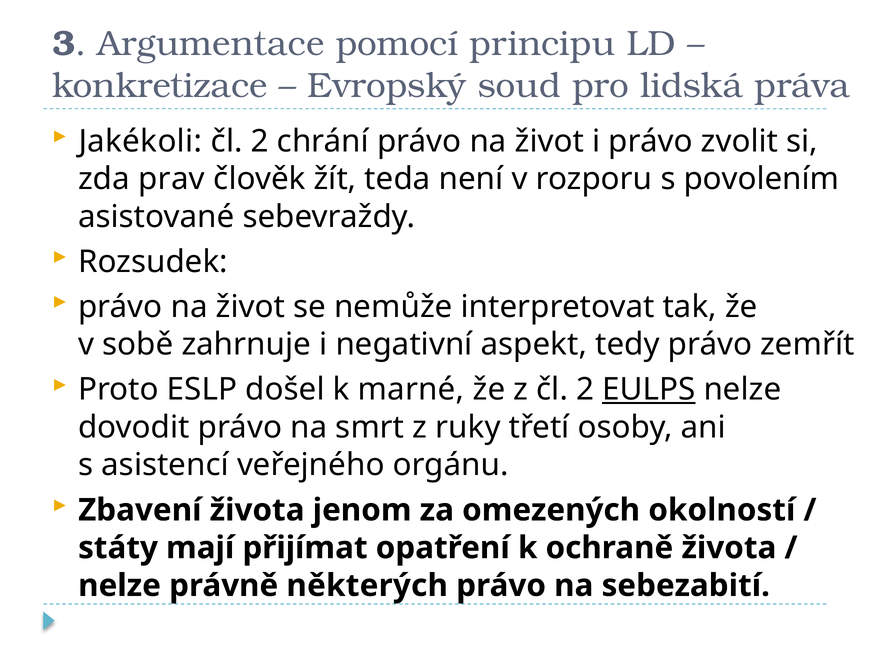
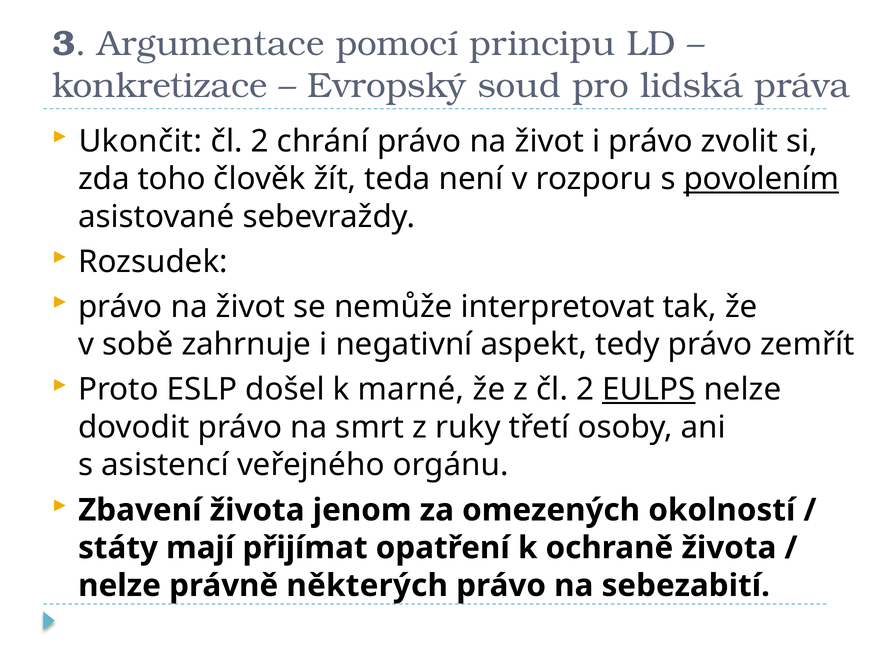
Jakékoli: Jakékoli -> Ukončit (140, 141)
prav: prav -> toho (172, 179)
povolením underline: none -> present (761, 179)
